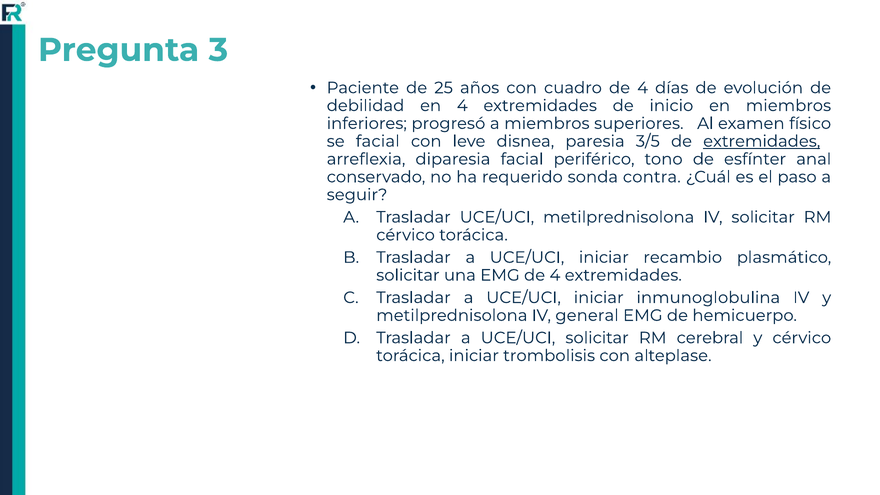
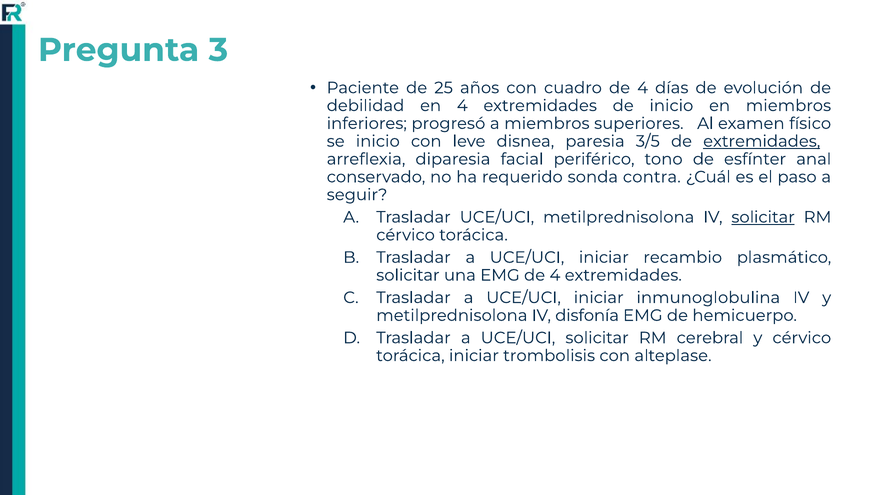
se facial: facial -> inicio (378, 141)
solicitar underline: none -> present (763, 217)
general: general -> disfonía (587, 315)
